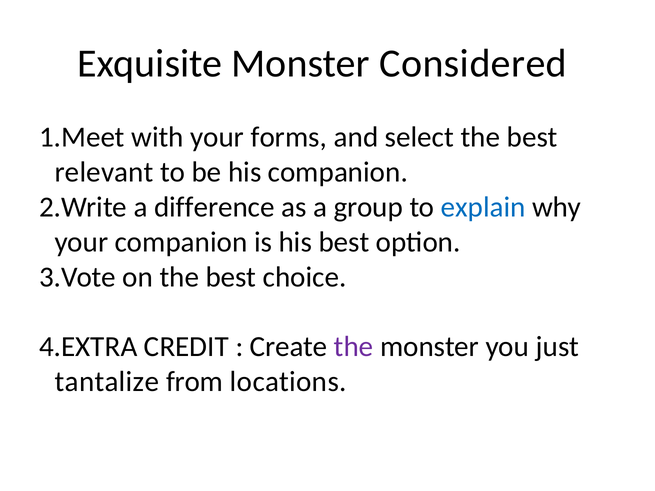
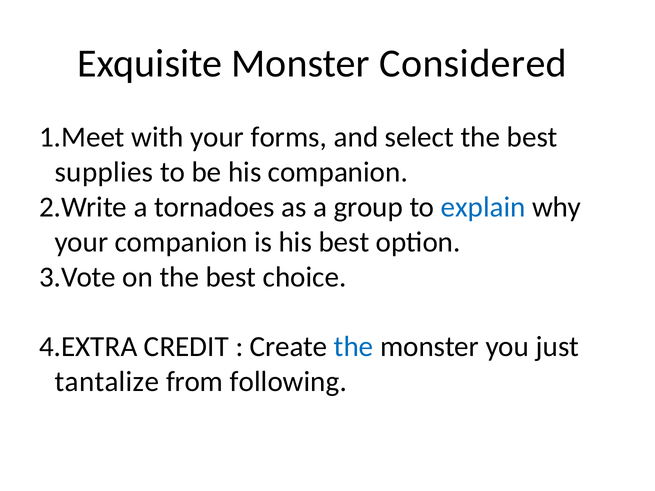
relevant: relevant -> supplies (104, 172)
difference: difference -> tornadoes (214, 207)
the colour: purple -> blue (354, 347)
locations: locations -> following (288, 382)
